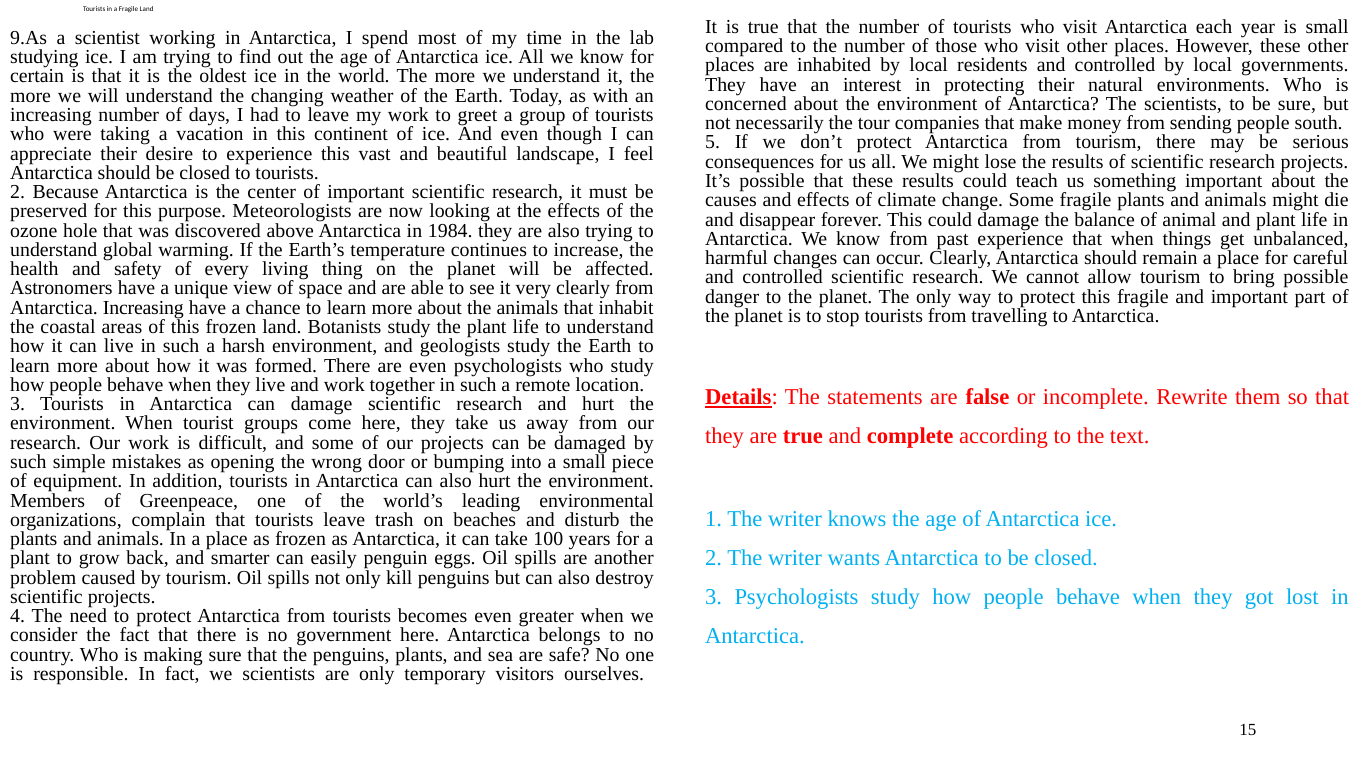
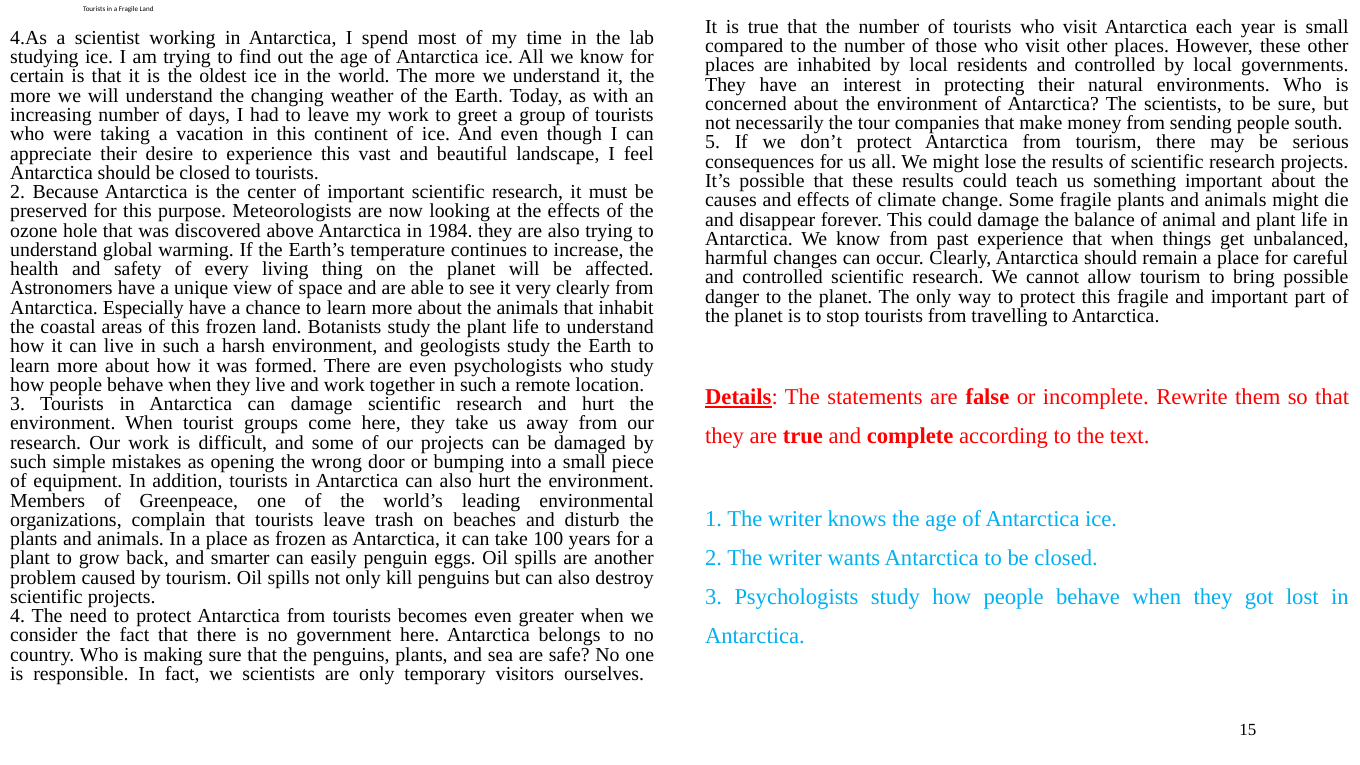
9.As: 9.As -> 4.As (29, 38)
Antarctica Increasing: Increasing -> Especially (143, 308)
